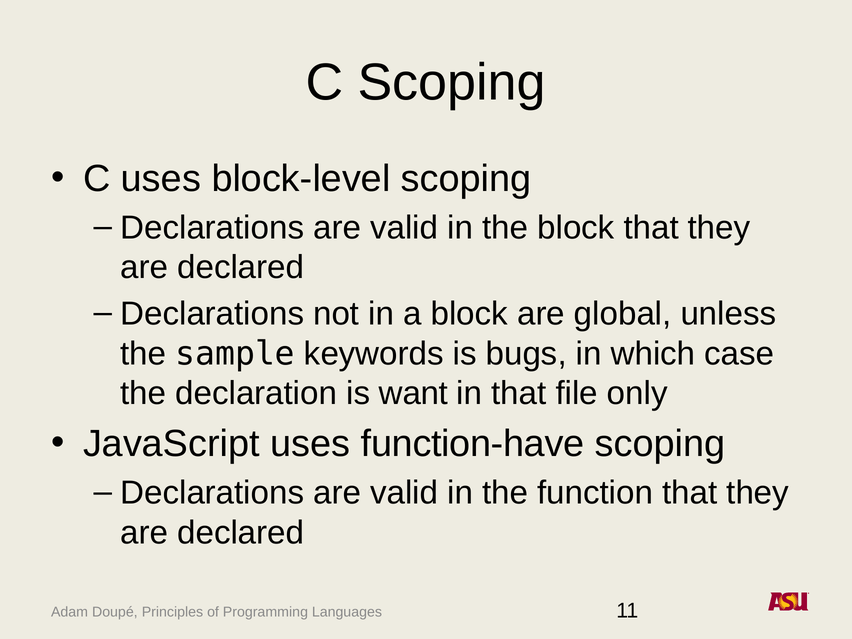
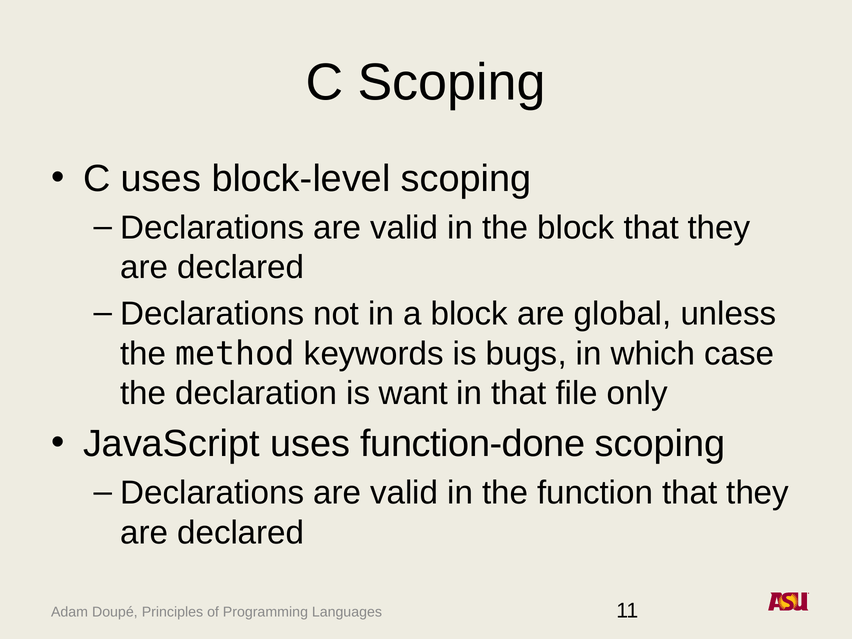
sample: sample -> method (235, 354)
function-have: function-have -> function-done (473, 444)
